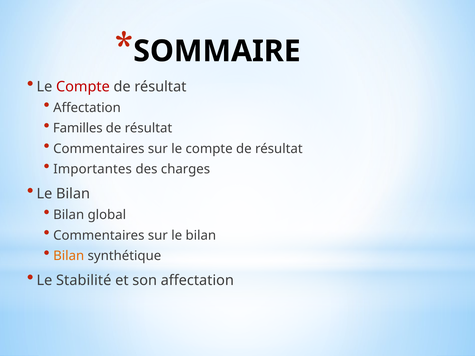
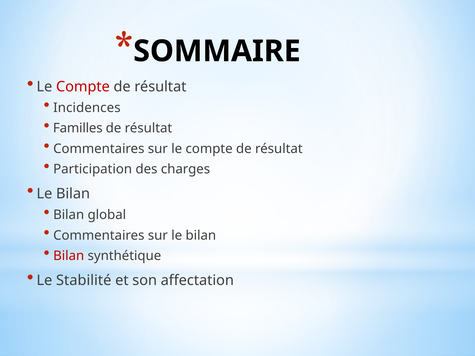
Affectation: Affectation -> Incidences (87, 108)
Importantes: Importantes -> Participation (93, 169)
Bilan colour: orange -> red (69, 256)
